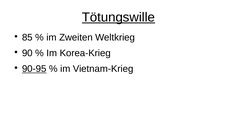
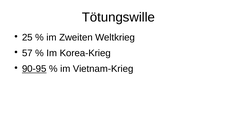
Tötungswille underline: present -> none (118, 17)
85: 85 -> 25 (27, 38)
90: 90 -> 57 (27, 53)
